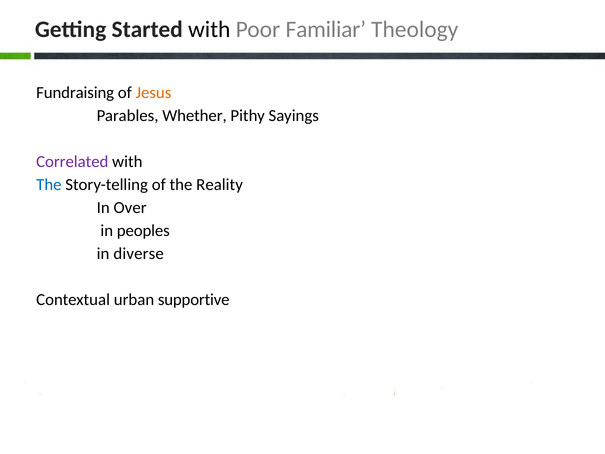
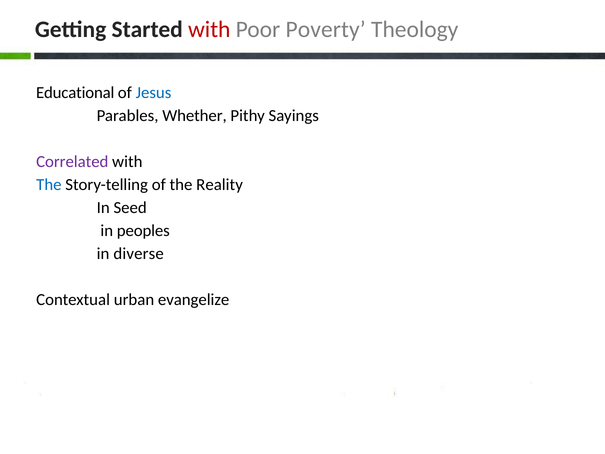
with colour: black -> red (209, 29)
Familiar: Familiar -> Poverty (326, 29)
Fundraising: Fundraising -> Educational (75, 93)
Jesus colour: orange -> blue (154, 93)
Over: Over -> Seed (130, 208)
supportive: supportive -> evangelize (194, 300)
